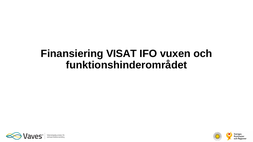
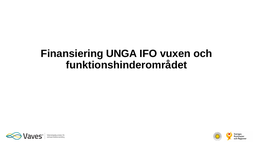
VISAT: VISAT -> UNGA (122, 54)
